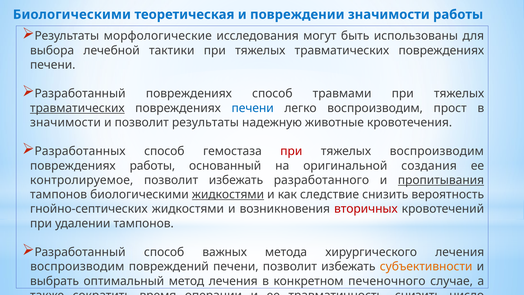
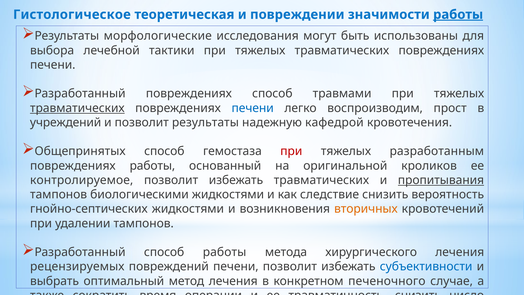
Биологическими: Биологическими -> Гистологическое (72, 15)
работы underline: none -> present (458, 15)
значимости: значимости -> учреждений (66, 122)
животные: животные -> кафедрой (334, 122)
Разработанных: Разработанных -> Общепринятых (80, 151)
тяжелых воспроизводим: воспроизводим -> разработанным (437, 151)
создания: создания -> кроликов (429, 166)
избежать разработанного: разработанного -> травматических (321, 180)
жидкостями underline: present -> none (228, 194)
вторичных colour: red -> orange (366, 209)
способ важных: важных -> работы (225, 252)
воспроизводим: воспроизводим -> рецензируемых (77, 266)
субъективности colour: orange -> blue (426, 266)
